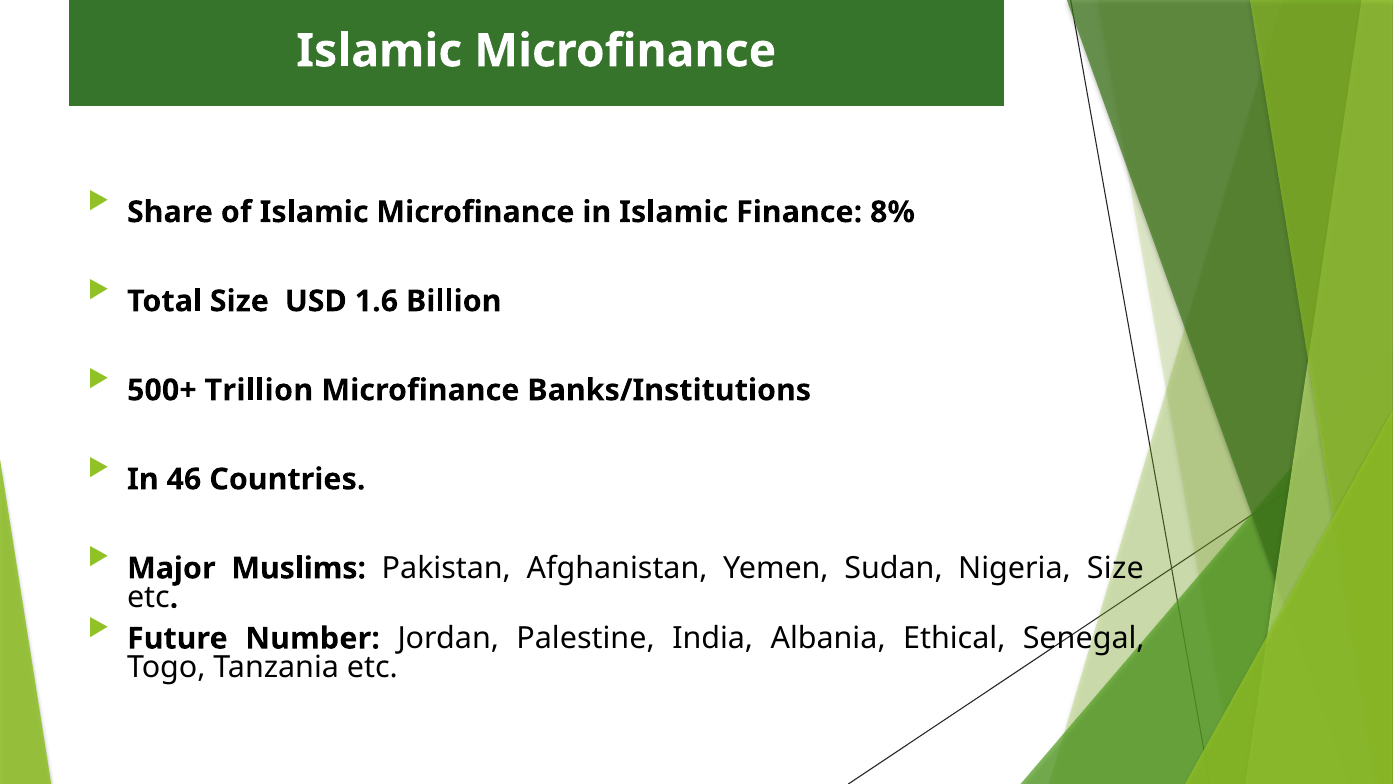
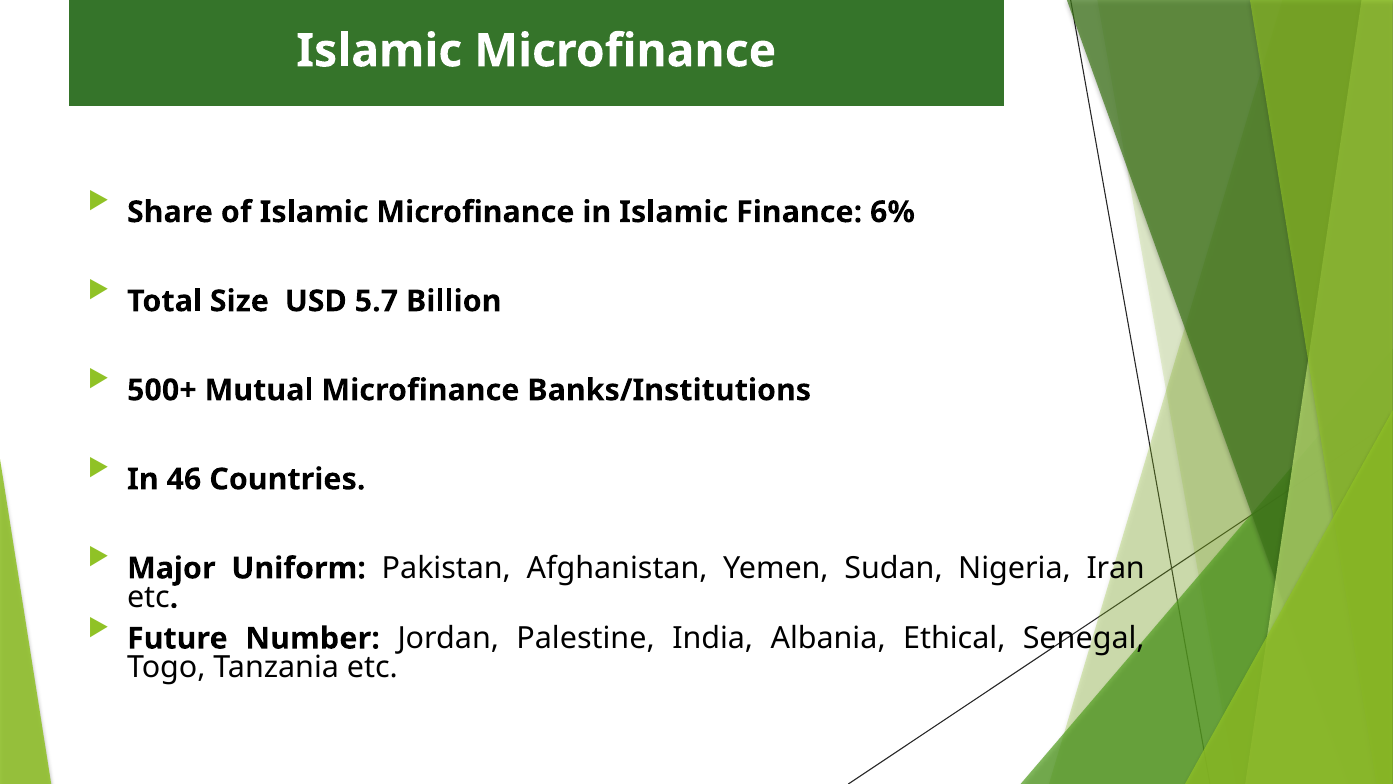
8%: 8% -> 6% (892, 212)
1.6: 1.6 -> 5.7 (376, 301)
Trillion: Trillion -> Mutual (259, 390)
Muslims: Muslims -> Uniform (299, 568)
Nigeria Size: Size -> Iran (1116, 568)
